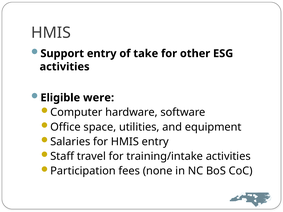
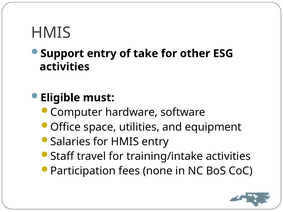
were: were -> must (99, 98)
